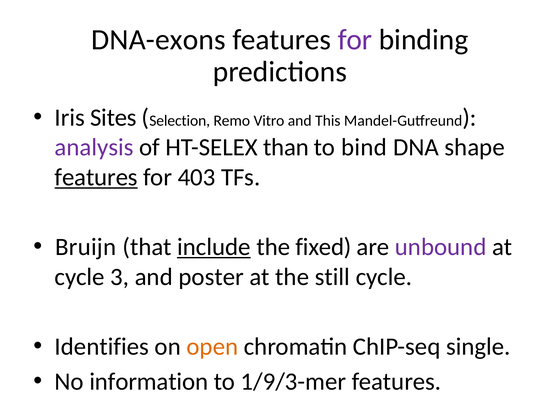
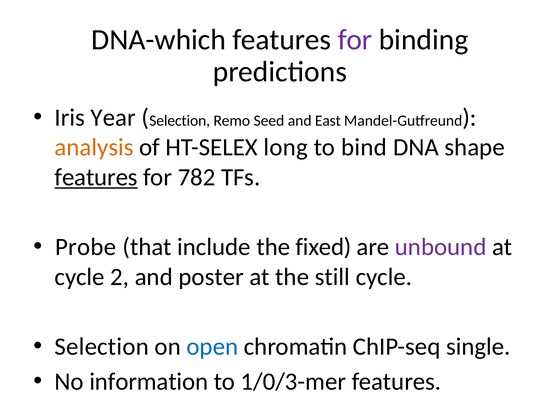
DNA-exons: DNA-exons -> DNA-which (159, 40)
Sites: Sites -> Year (113, 117)
Vitro: Vitro -> Seed (269, 121)
This: This -> East (328, 121)
analysis colour: purple -> orange (94, 147)
than: than -> long (286, 147)
403: 403 -> 782 (197, 177)
Bruijn: Bruijn -> Probe (86, 247)
include underline: present -> none (214, 247)
3: 3 -> 2 (120, 277)
Identifies: Identifies -> Selection (102, 347)
open colour: orange -> blue (212, 347)
1/9/3-mer: 1/9/3-mer -> 1/0/3-mer (293, 382)
